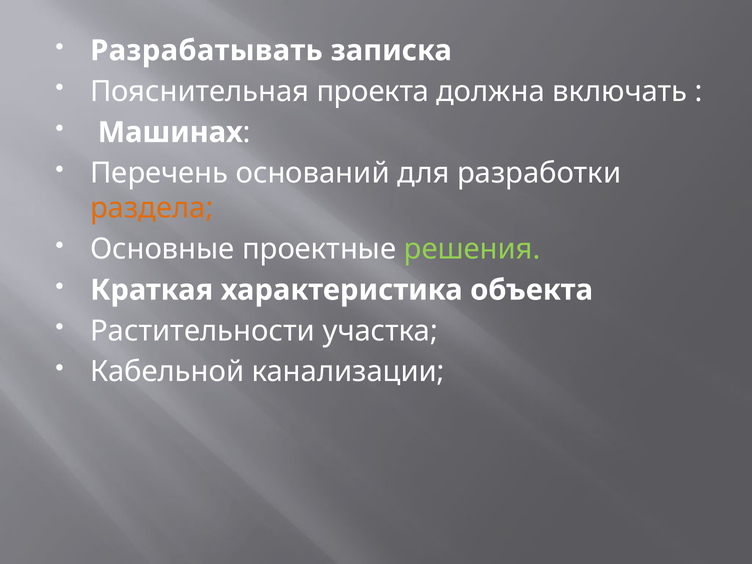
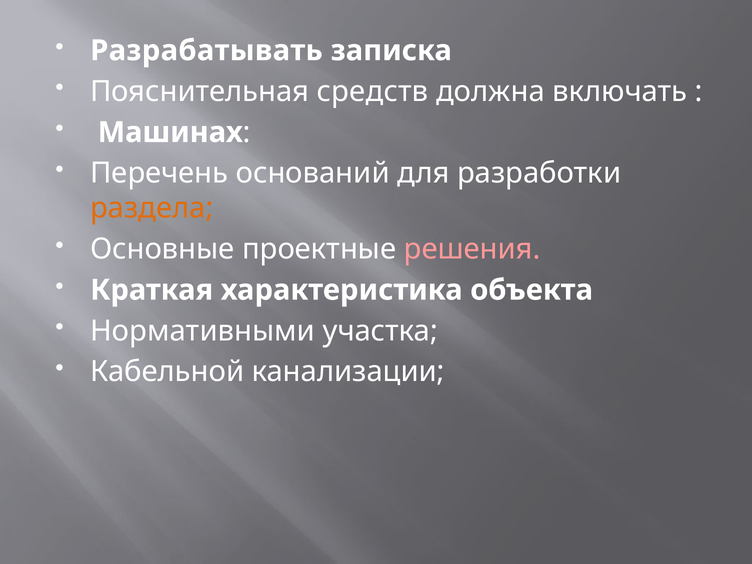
проекта: проекта -> средств (373, 91)
решения colour: light green -> pink (472, 249)
Растительности: Растительности -> Нормативными (203, 331)
